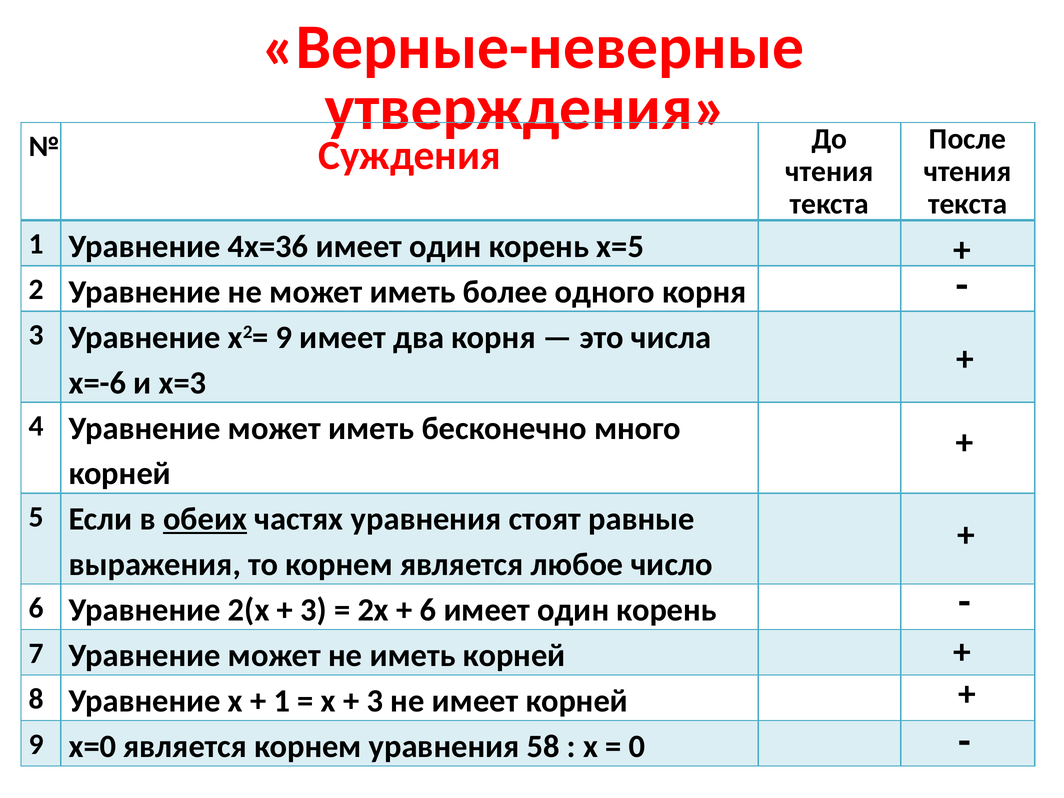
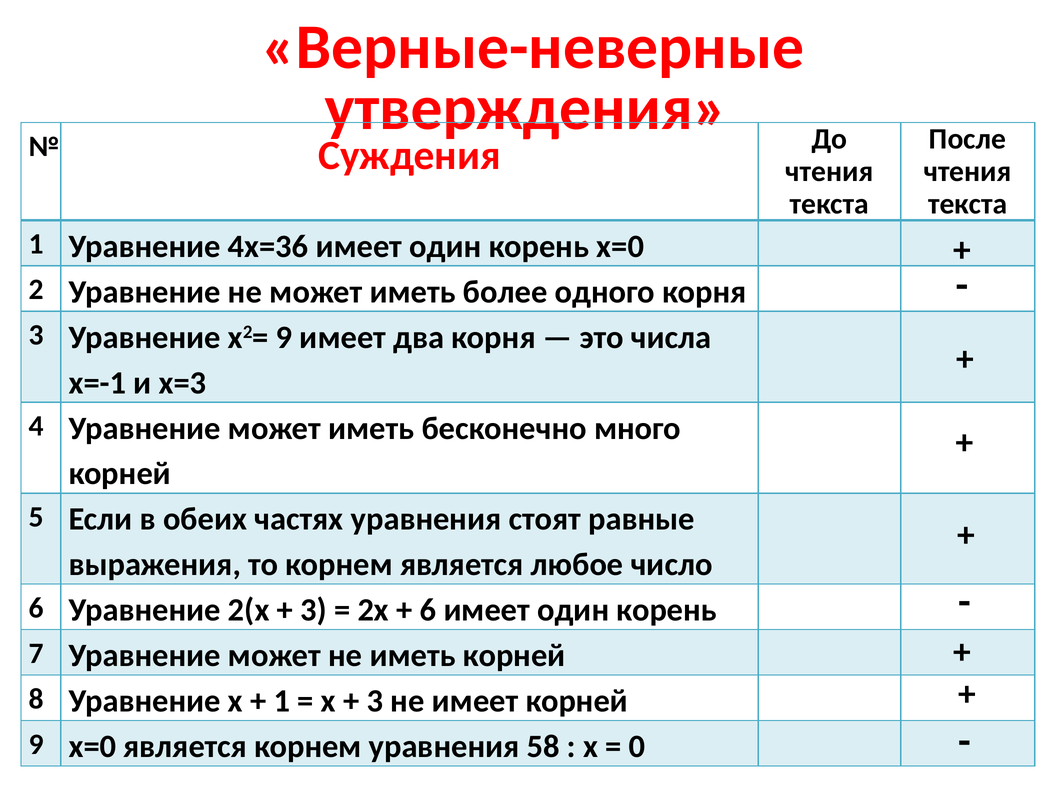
корень х=5: х=5 -> х=0 (620, 246)
х=-6: х=-6 -> х=-1 (97, 383)
обеих underline: present -> none (205, 519)
